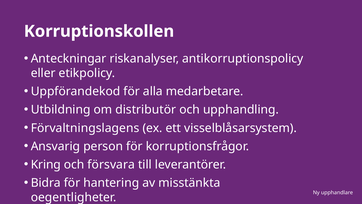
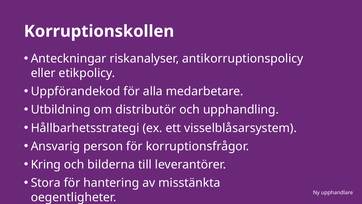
Förvaltningslagens: Förvaltningslagens -> Hållbarhetsstrategi (85, 128)
försvara: försvara -> bilderna (111, 164)
Bidra: Bidra -> Stora (46, 183)
